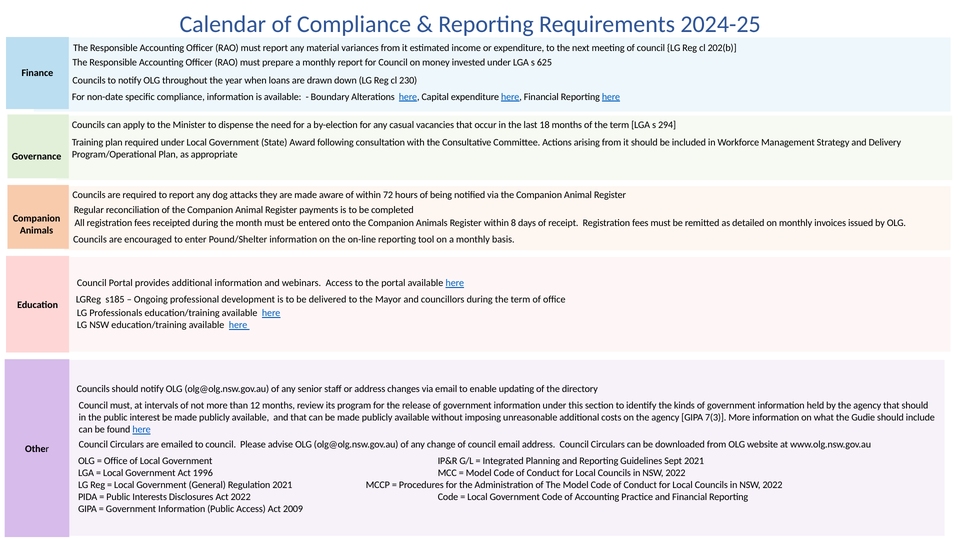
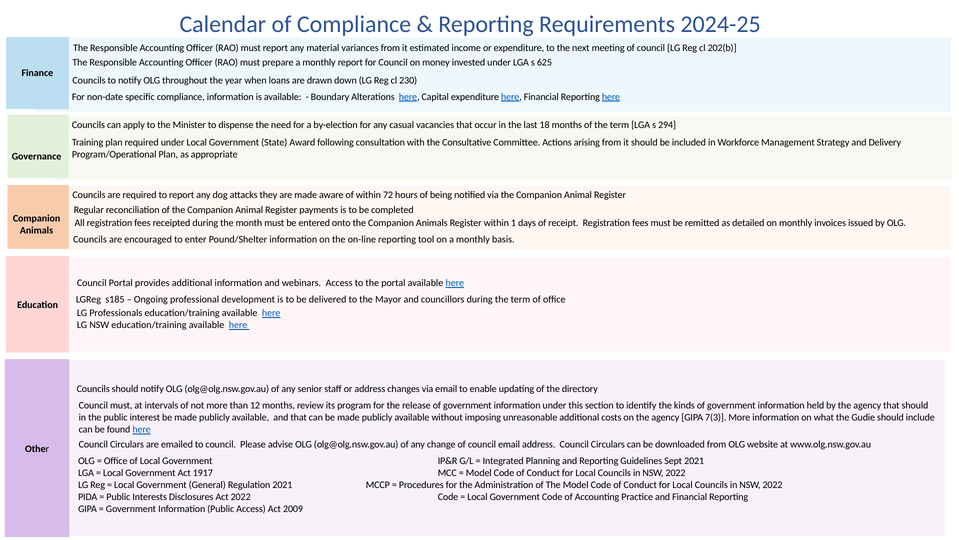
8: 8 -> 1 (513, 223)
1996: 1996 -> 1917 (203, 472)
